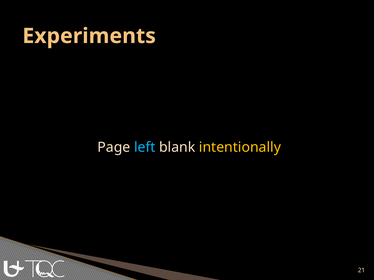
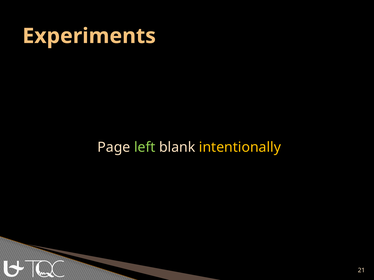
left colour: light blue -> light green (145, 148)
